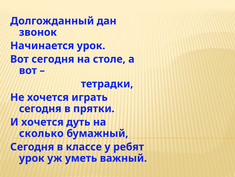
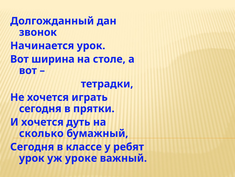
Вот сегодня: сегодня -> ширина (53, 59)
уметь: уметь -> уроке (81, 158)
